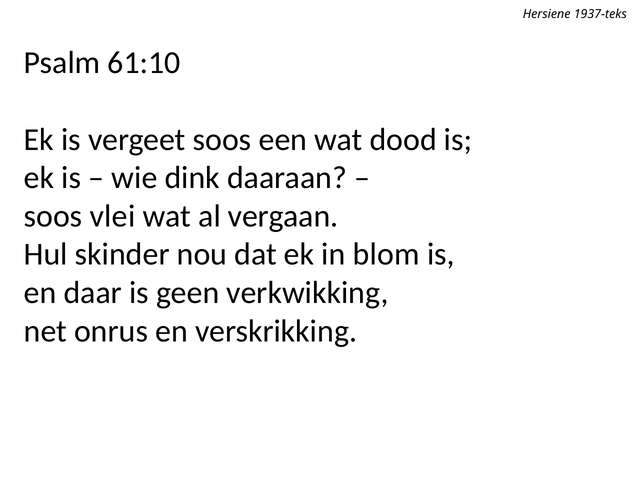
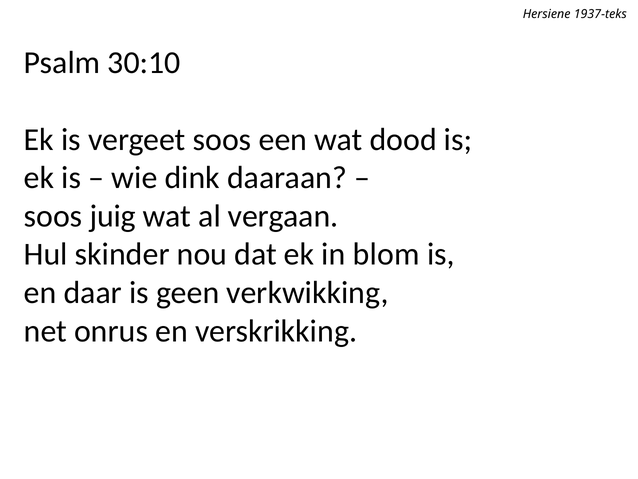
61:10: 61:10 -> 30:10 (144, 63)
vlei: vlei -> juig (113, 216)
